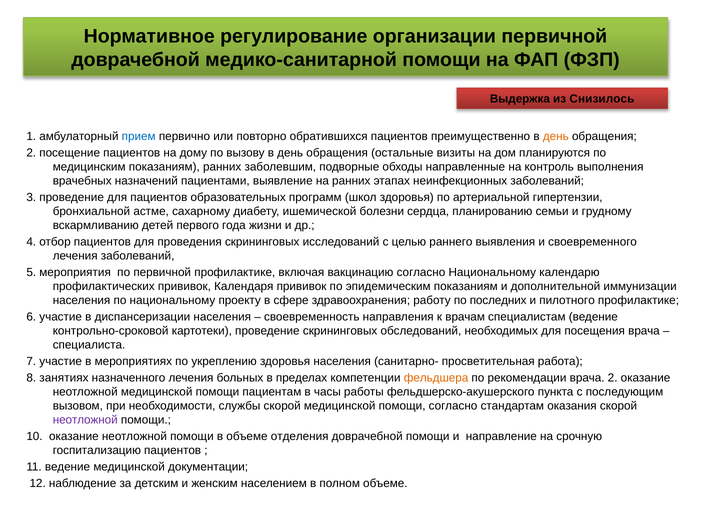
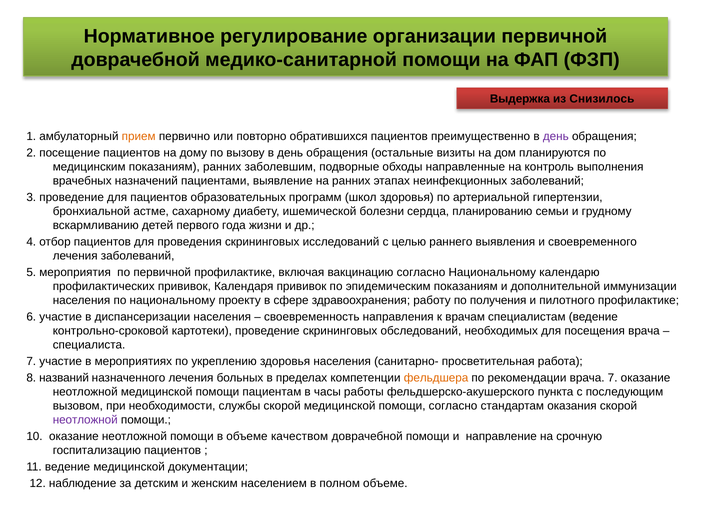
прием colour: blue -> orange (139, 137)
день colour: orange -> purple (556, 137)
последних: последних -> получения (498, 301)
занятиях: занятиях -> названий (64, 378)
врача 2: 2 -> 7 (613, 378)
отделения: отделения -> качеством (300, 437)
